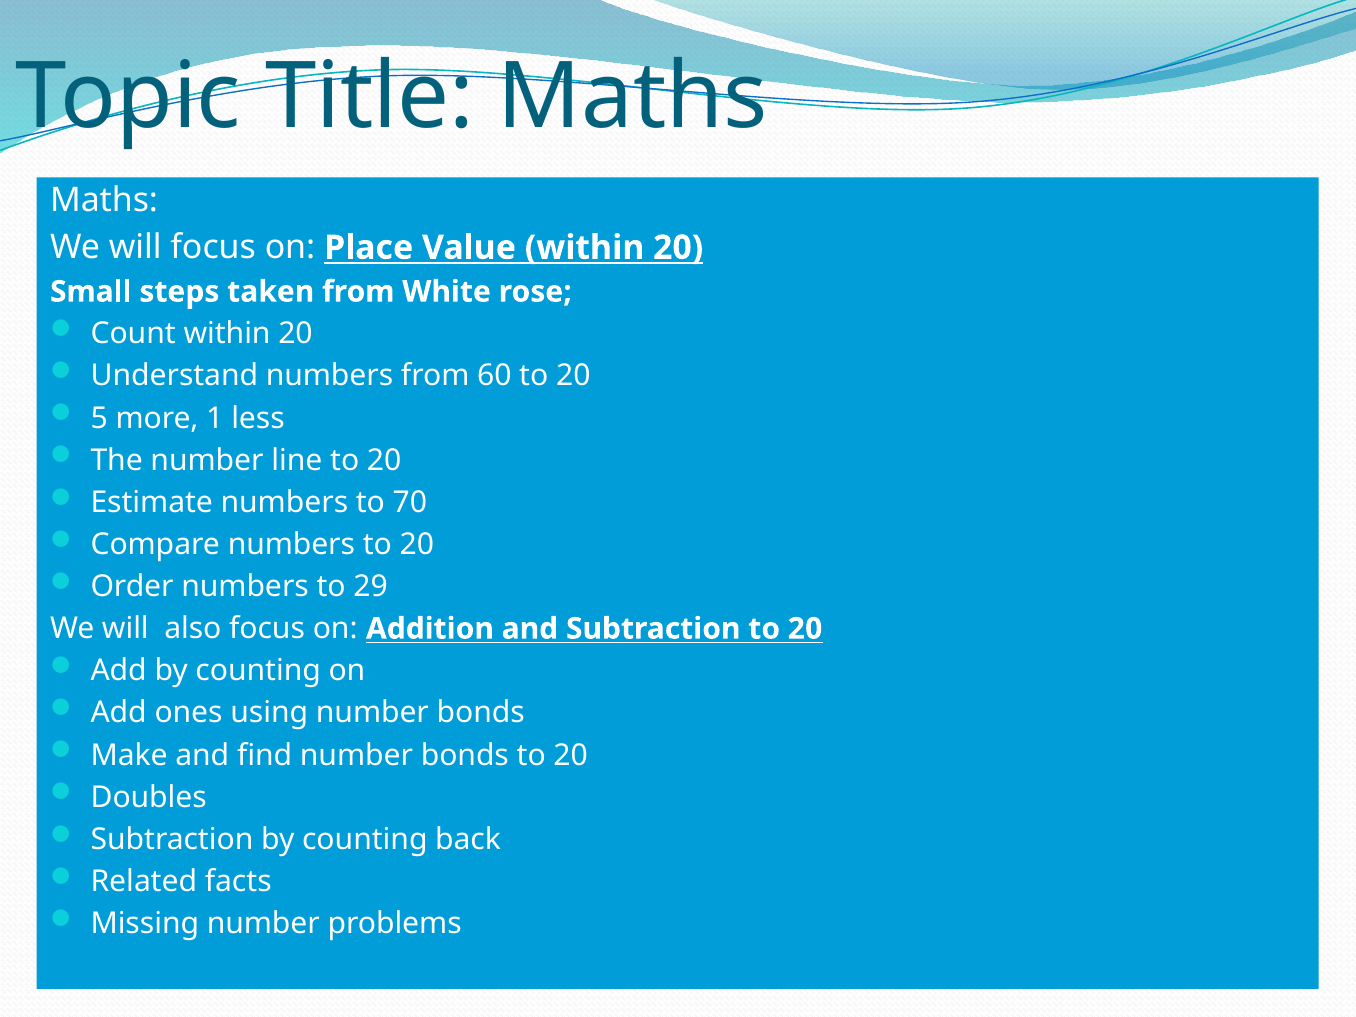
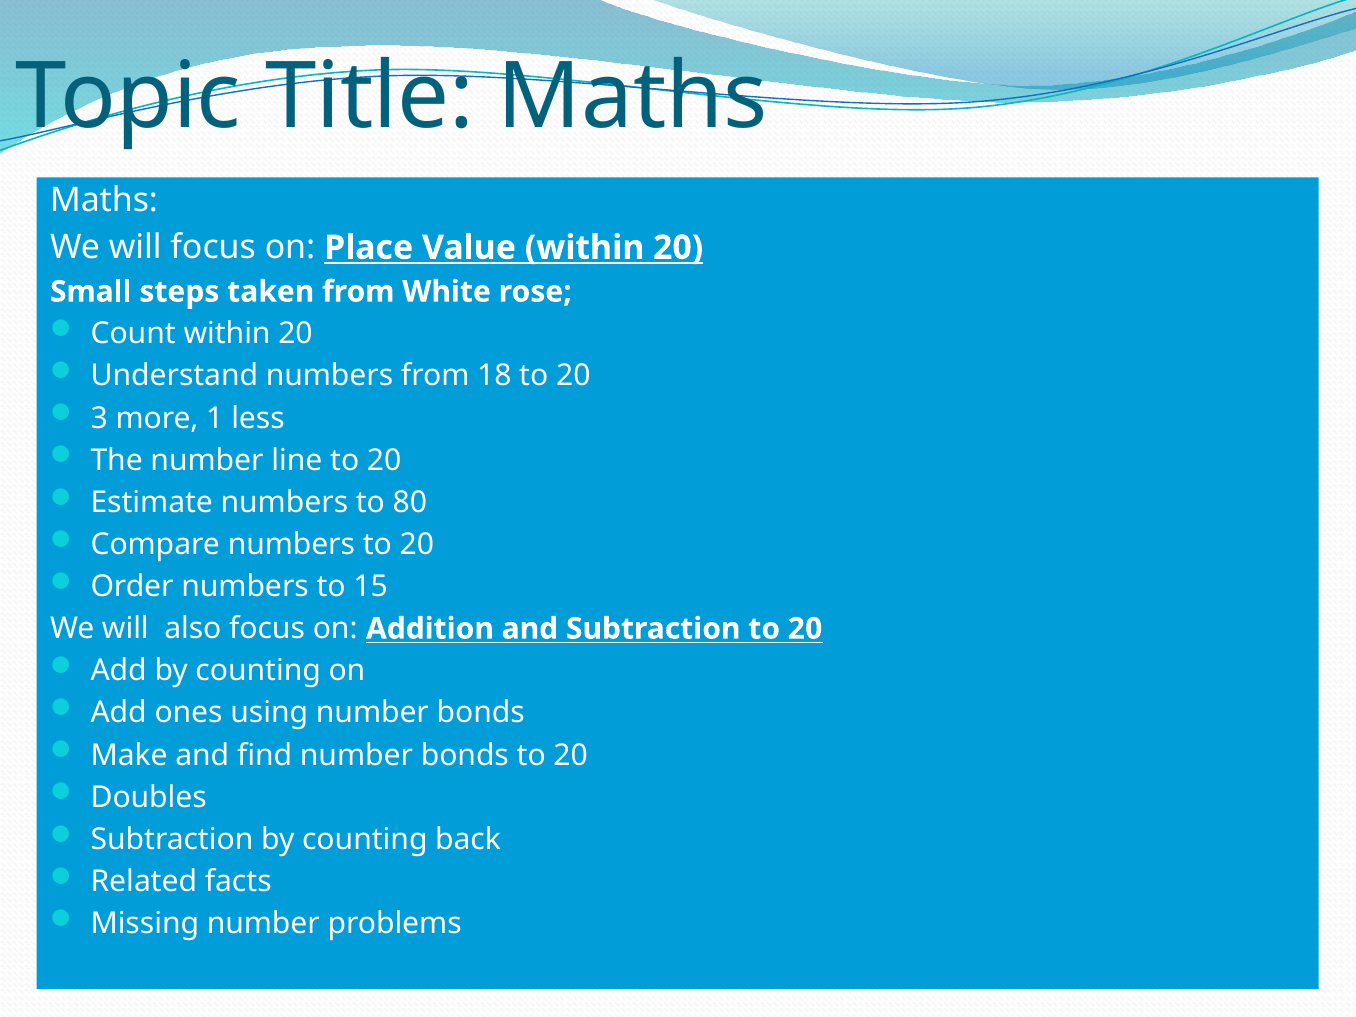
60: 60 -> 18 (494, 376)
5: 5 -> 3 (99, 418)
70: 70 -> 80 (410, 502)
29: 29 -> 15 (371, 587)
